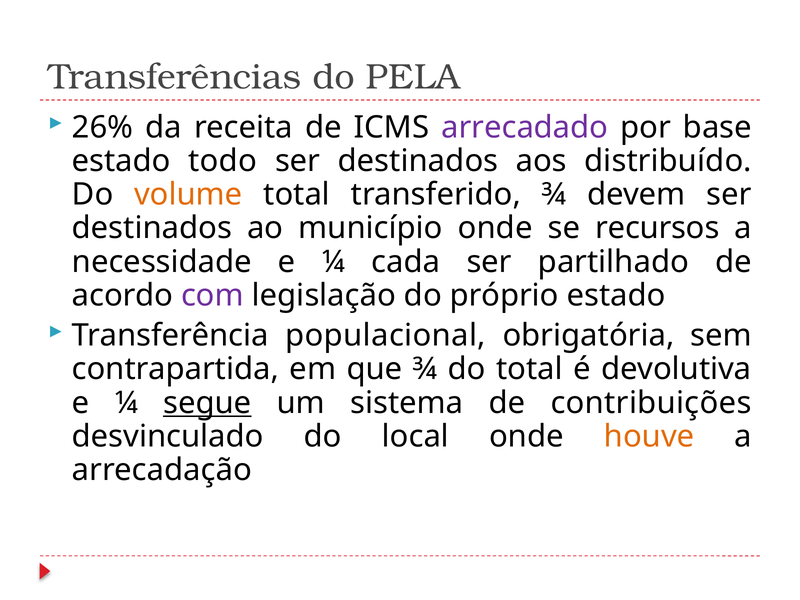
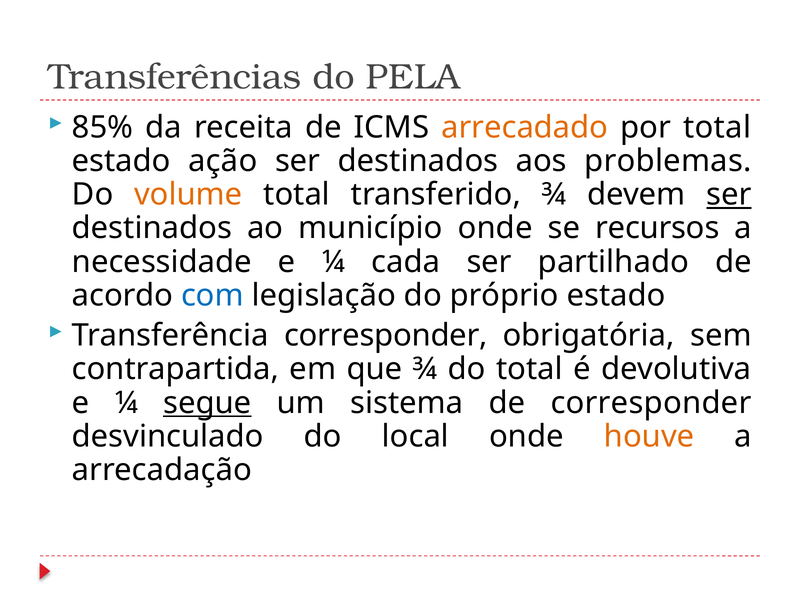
26%: 26% -> 85% (103, 127)
arrecadado colour: purple -> orange (525, 127)
por base: base -> total (717, 127)
todo: todo -> ação (223, 161)
distribuído: distribuído -> problemas (668, 161)
ser underline: none -> present (729, 195)
com colour: purple -> blue (212, 295)
Transferência populacional: populacional -> corresponder (386, 336)
de contribuições: contribuições -> corresponder (651, 403)
